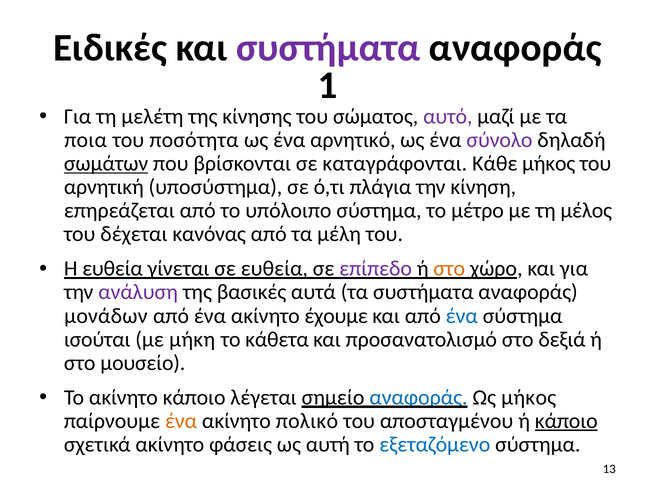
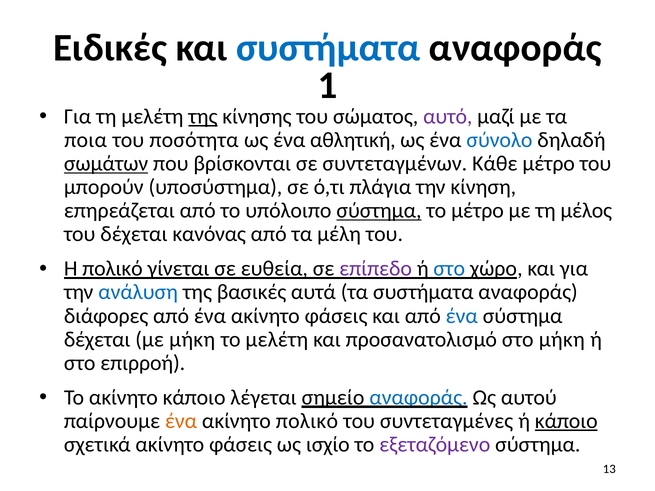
συστήματα colour: purple -> blue (328, 48)
της underline: none -> present (203, 116)
αρνητικό: αρνητικό -> αθλητική (353, 140)
σύνολο colour: purple -> blue (499, 140)
καταγράφονται: καταγράφονται -> συντεταγμένων (395, 164)
Κάθε μήκος: μήκος -> μέτρο (549, 164)
αρνητική: αρνητική -> μπορούν (104, 187)
σύστημα underline: none -> present (379, 211)
Η ευθεία: ευθεία -> πολικό (113, 269)
στο colour: orange -> blue (449, 269)
ανάλυση colour: purple -> blue (138, 292)
μονάδων: μονάδων -> διάφορες (106, 316)
ένα ακίνητο έχουμε: έχουμε -> φάσεις (336, 316)
ισούται: ισούται -> δέχεται (97, 340)
το κάθετα: κάθετα -> μελέτη (277, 340)
στο δεξιά: δεξιά -> μήκη (562, 340)
μουσείο: μουσείο -> επιρροή (143, 363)
Ως μήκος: μήκος -> αυτού (529, 398)
απoσταγμένου: απoσταγμένου -> συντεταγμένες (447, 421)
αυτή: αυτή -> ισχίο (328, 445)
εξεταζόμενο colour: blue -> purple (435, 445)
